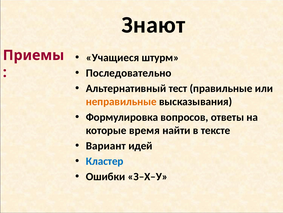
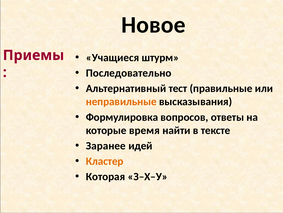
Знают: Знают -> Новое (153, 25)
Вариант: Вариант -> Заранее (106, 145)
Кластер colour: blue -> orange (105, 161)
Ошибки: Ошибки -> Которая (105, 176)
